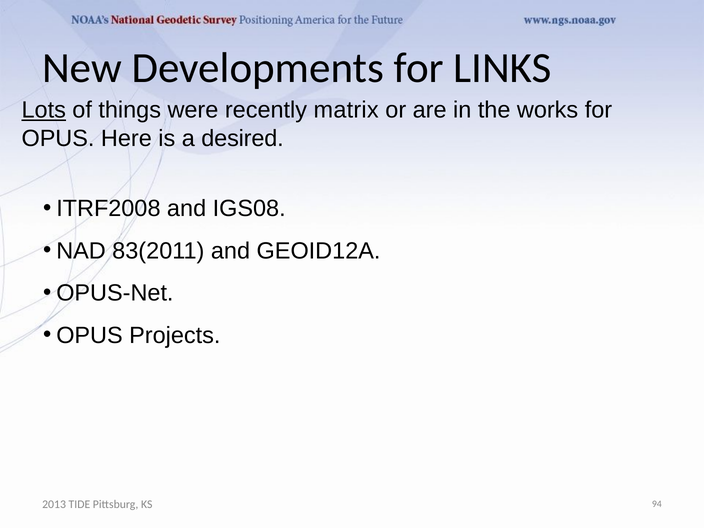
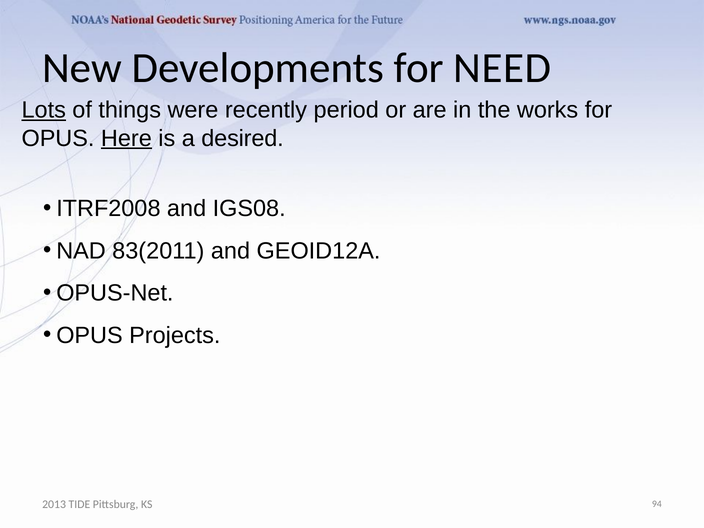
LINKS: LINKS -> NEED (502, 68)
matrix: matrix -> period (346, 110)
Here underline: none -> present (126, 138)
